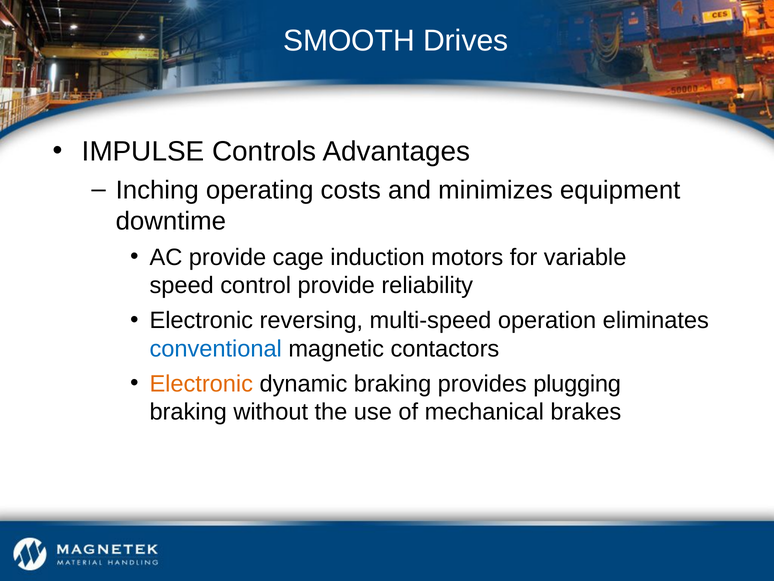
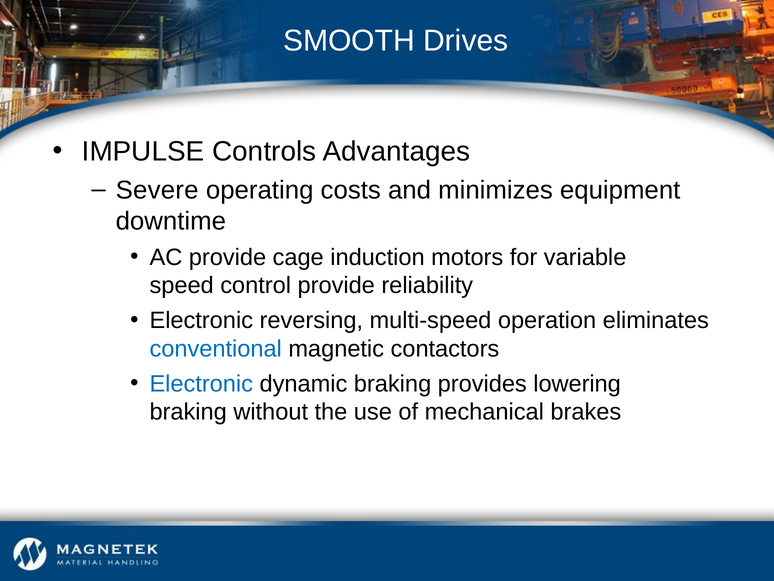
Inching: Inching -> Severe (157, 190)
Electronic colour: orange -> blue (201, 383)
plugging: plugging -> lowering (577, 383)
